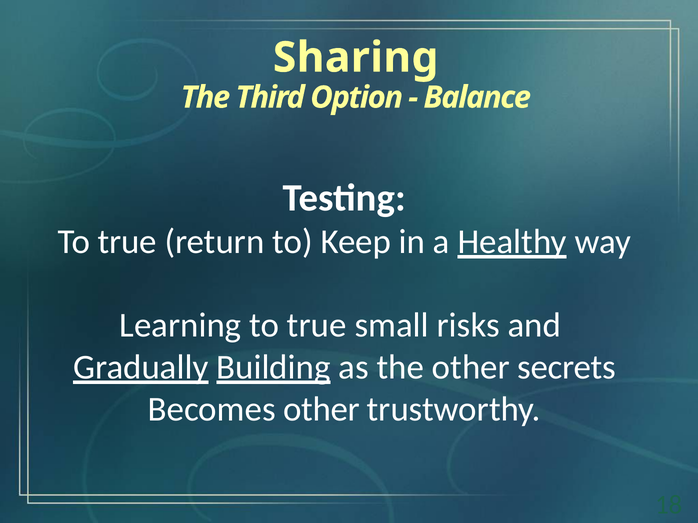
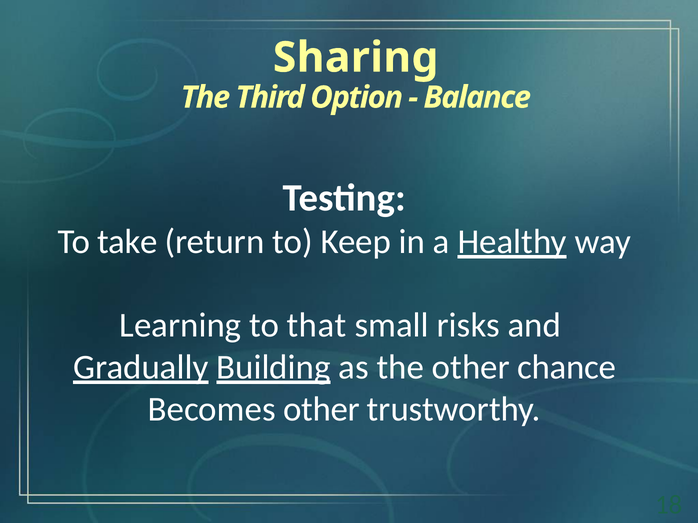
true: true -> take (127, 242)
Learning to true: true -> that (317, 326)
secrets: secrets -> chance (567, 368)
